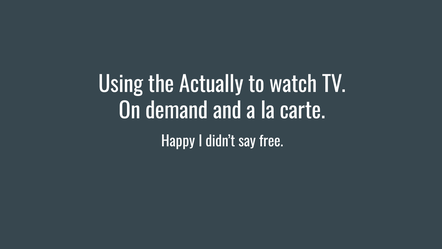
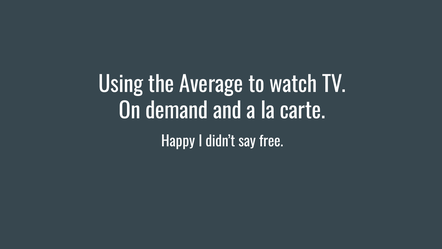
Actually: Actually -> Average (211, 85)
